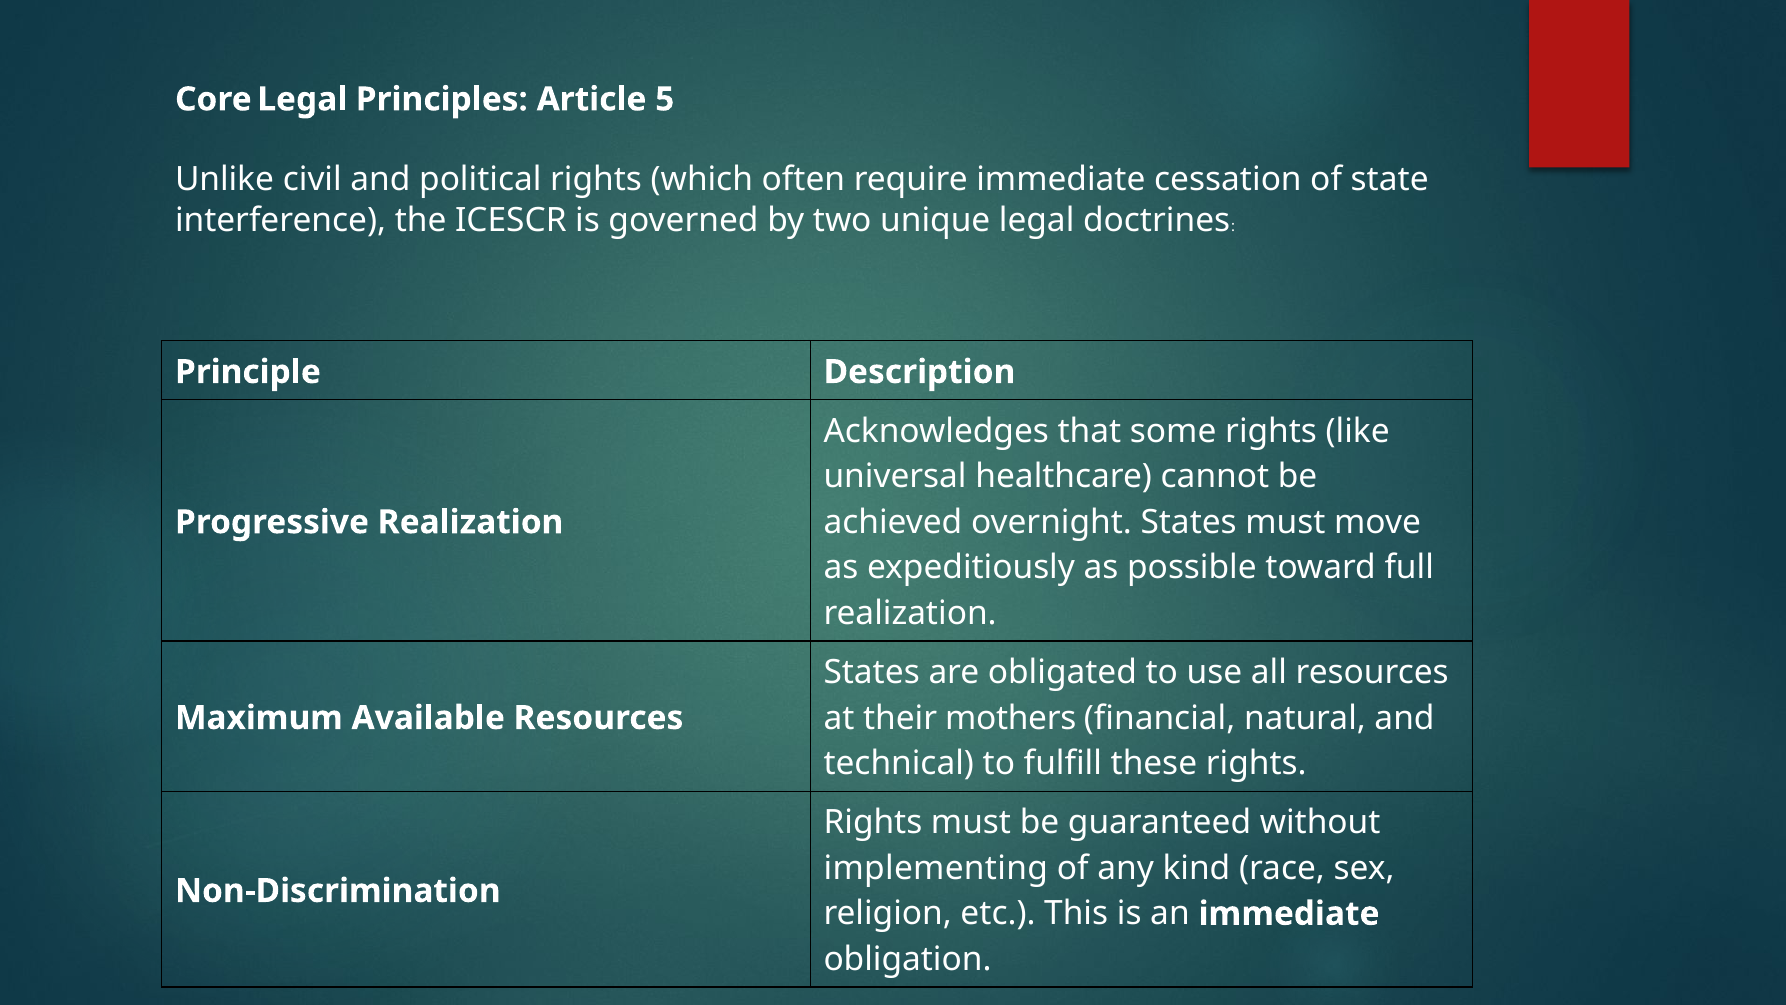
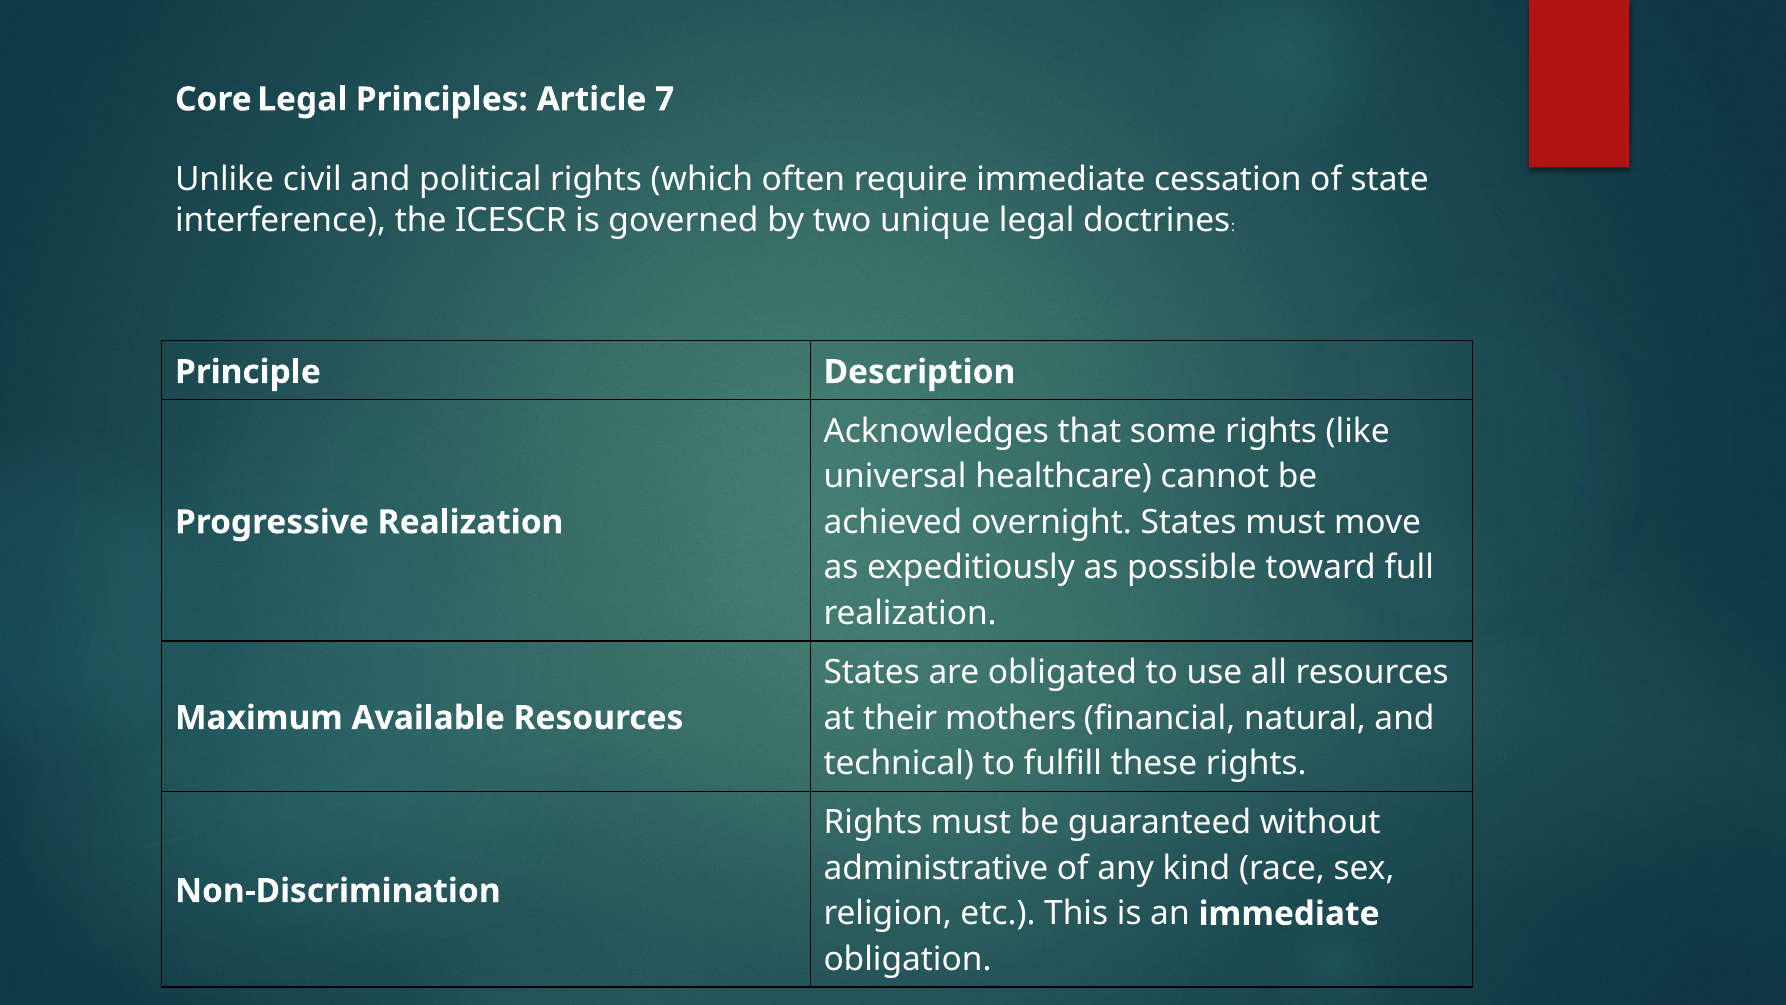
5: 5 -> 7 (665, 99)
implementing: implementing -> administrative (936, 868)
